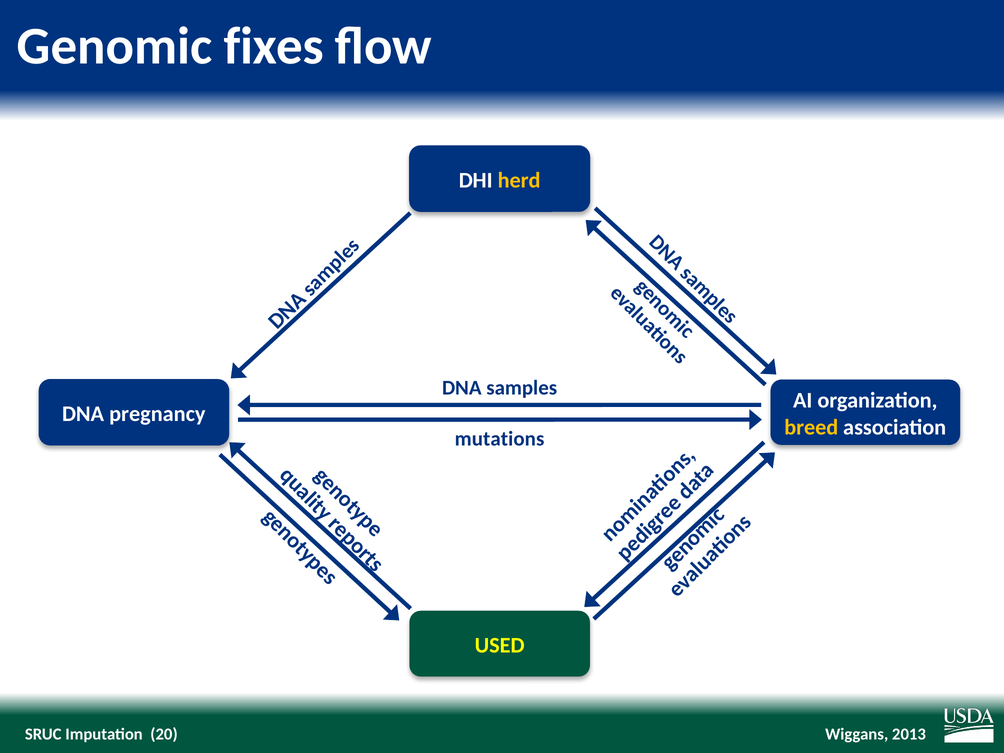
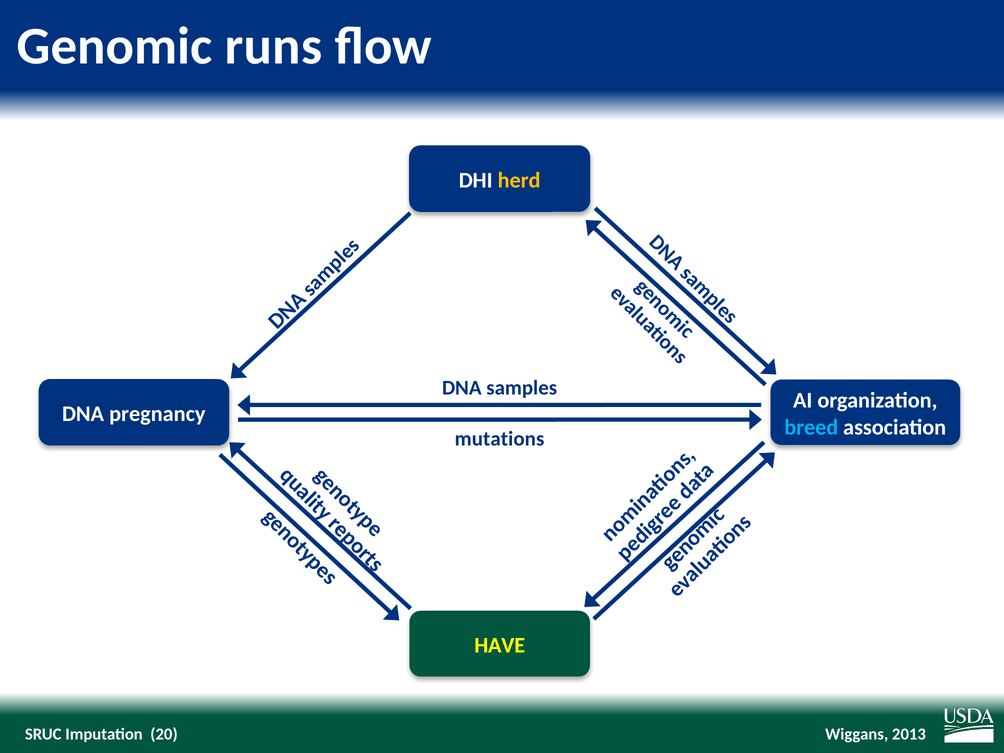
fixes: fixes -> runs (273, 46)
breed colour: yellow -> light blue (811, 427)
USED: USED -> HAVE (500, 645)
